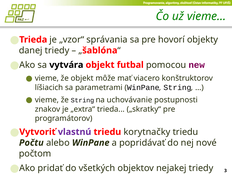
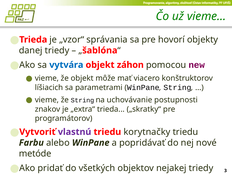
vytvára colour: black -> blue (66, 65)
futbal: futbal -> záhon (130, 65)
Počtu: Počtu -> Farbu (31, 143)
počtom: počtom -> metóde (35, 154)
